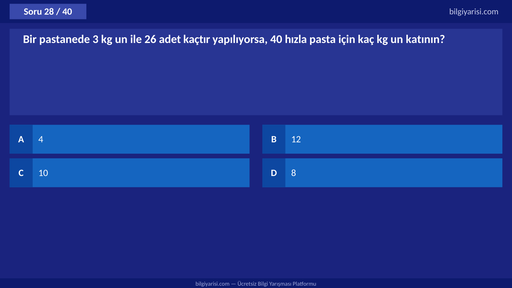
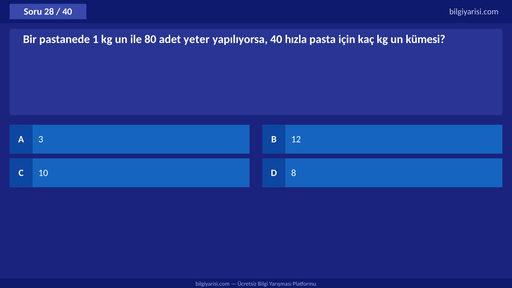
3: 3 -> 1 (96, 39)
26: 26 -> 80 (150, 39)
kaçtır: kaçtır -> yeter (197, 39)
katının: katının -> kümesi (425, 39)
4: 4 -> 3 (41, 139)
